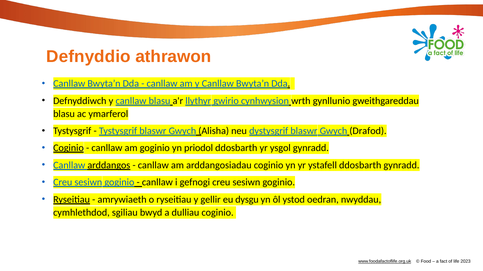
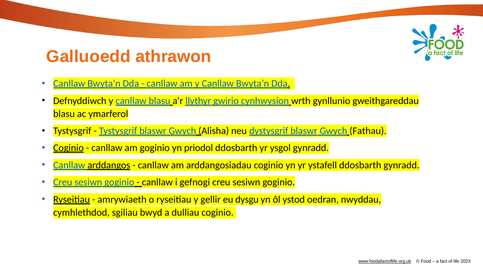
Defnyddio: Defnyddio -> Galluoedd (88, 57)
Drafod: Drafod -> Fathau (368, 131)
